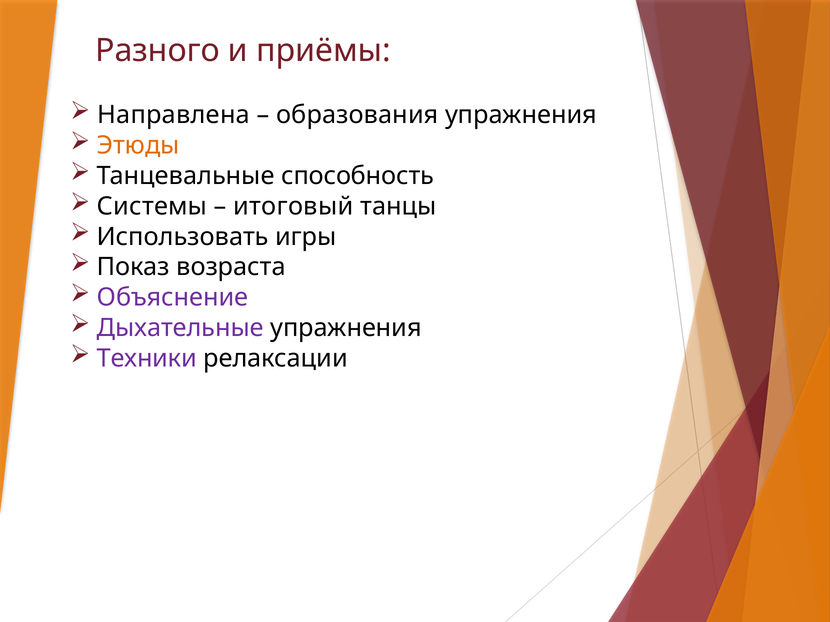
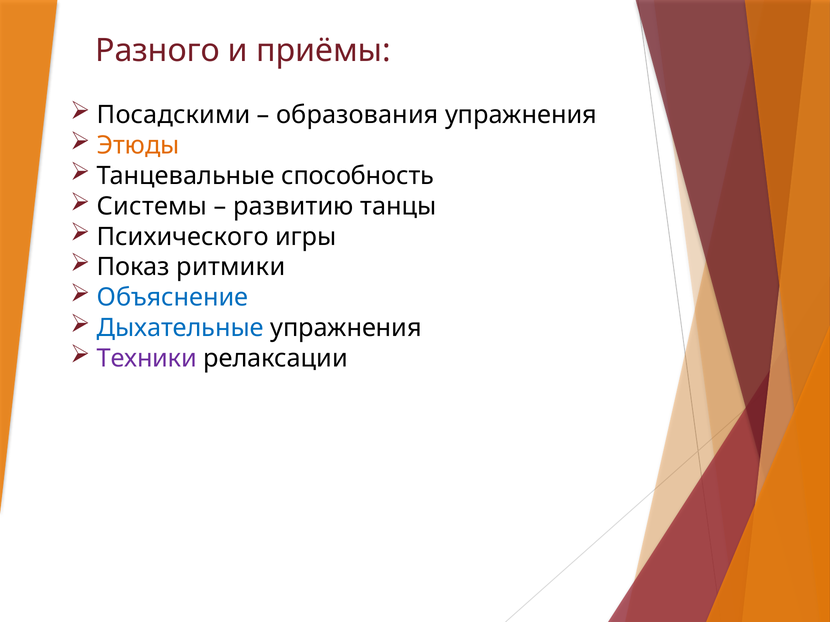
Направлена: Направлена -> Посадскими (174, 115)
итоговый: итоговый -> развитию (293, 206)
Использовать: Использовать -> Психического (183, 237)
возраста: возраста -> ритмики (231, 267)
Объяснение colour: purple -> blue (172, 298)
Дыхательные colour: purple -> blue (180, 328)
